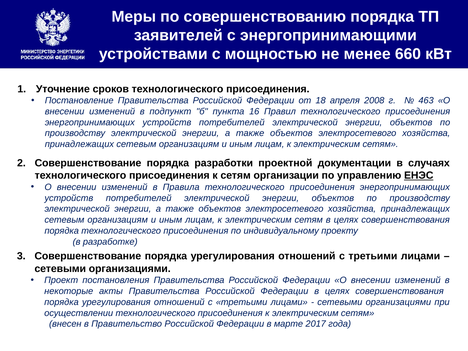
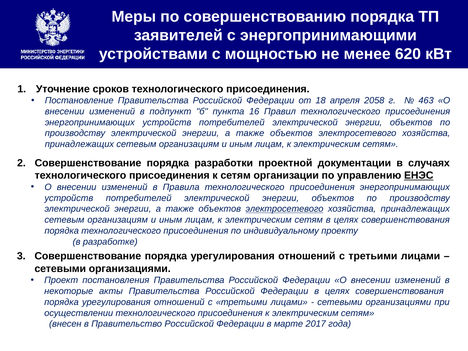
660: 660 -> 620 (408, 54)
2008: 2008 -> 2058 (374, 101)
электросетевого underline: none -> present (285, 209)
